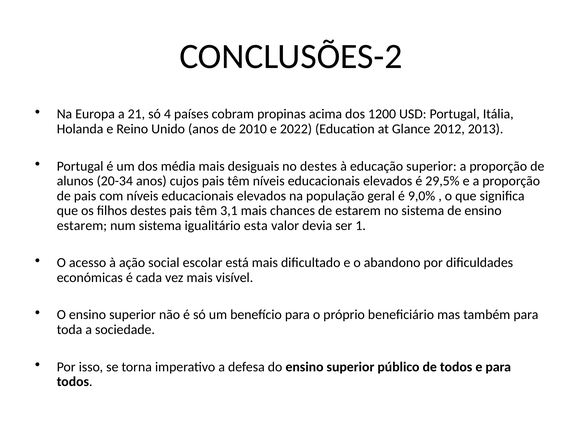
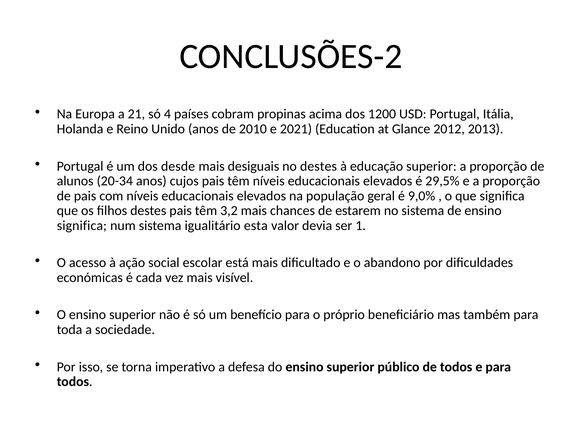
2022: 2022 -> 2021 (296, 129)
média: média -> desde (178, 166)
3,1: 3,1 -> 3,2 (229, 210)
estarem: estarem -> significa (82, 225)
